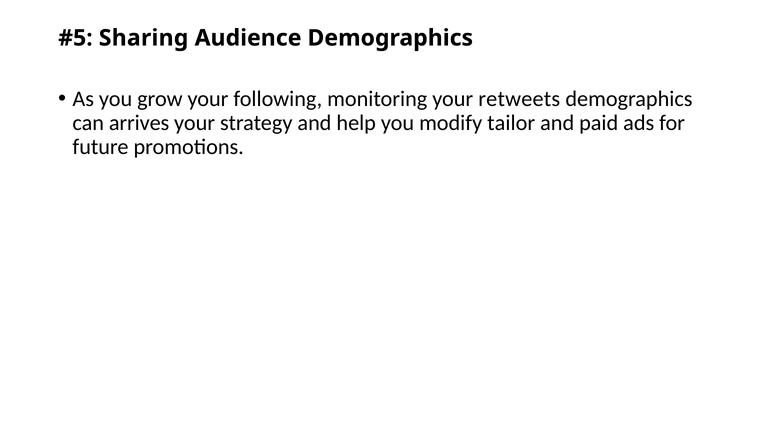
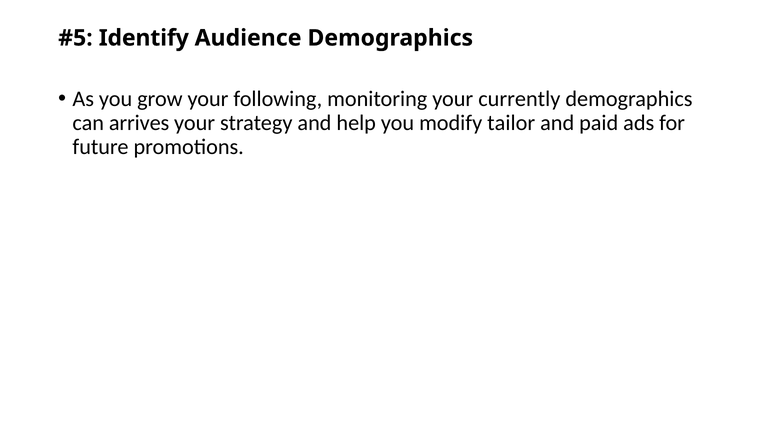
Sharing: Sharing -> Identify (144, 38)
retweets: retweets -> currently (519, 99)
